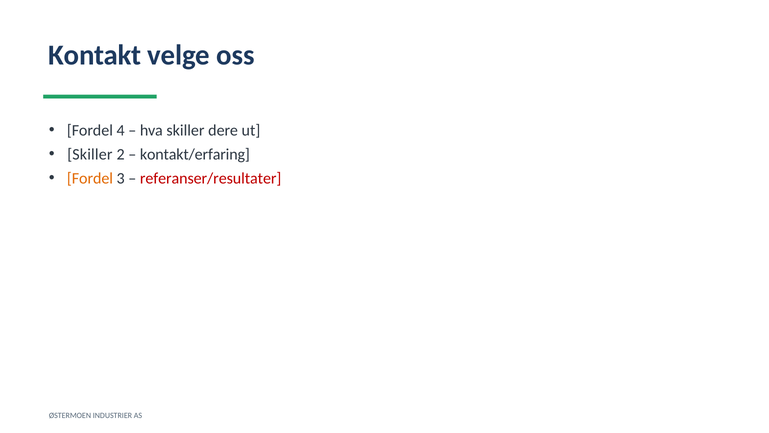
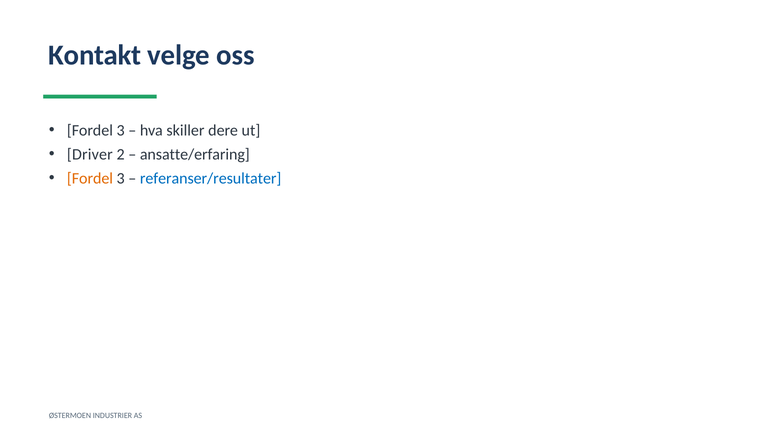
4: 4 -> 3 (121, 130)
Skiller: Skiller -> Driver (90, 154)
kontakt/erfaring: kontakt/erfaring -> ansatte/erfaring (195, 154)
referanser/resultater colour: red -> blue (211, 178)
